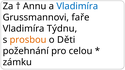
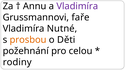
Vladimíra colour: blue -> purple (77, 6)
Týdnu: Týdnu -> Nutné (62, 29)
zámku: zámku -> rodiny (17, 62)
